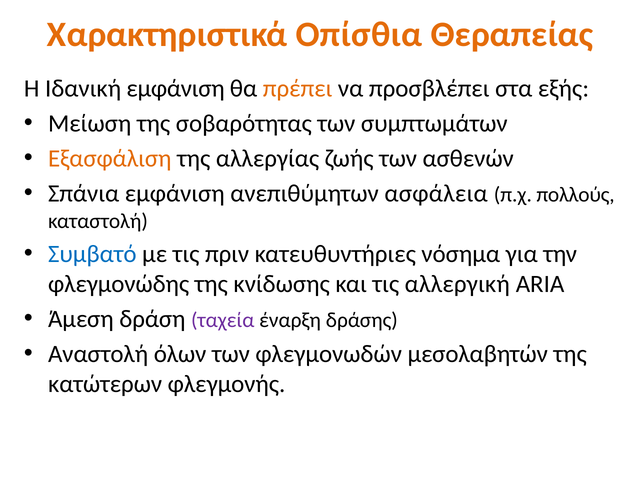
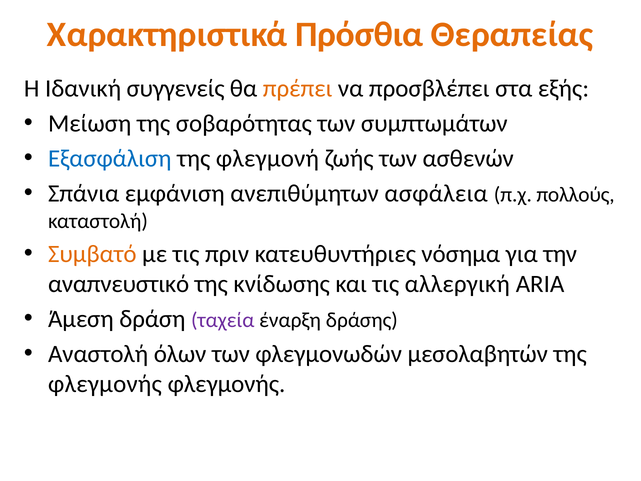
Οπίσθια: Οπίσθια -> Πρόσθια (359, 34)
Ιδανική εμφάνιση: εμφάνιση -> συγγενείς (176, 89)
Εξασφάλιση colour: orange -> blue (110, 158)
αλλεργίας: αλλεργίας -> φλεγμονή (267, 158)
Συμβατό colour: blue -> orange (92, 254)
φλεγμονώδης: φλεγμονώδης -> αναπνευστικό (119, 284)
κατώτερων: κατώτερων -> φλεγμονής (105, 384)
